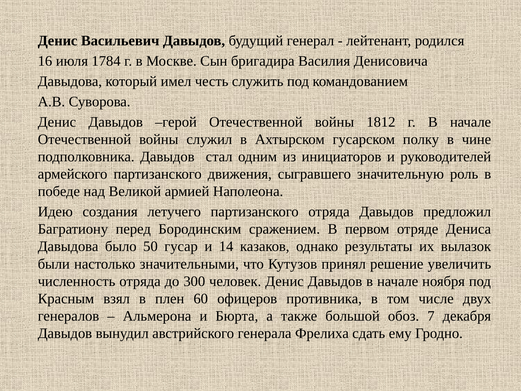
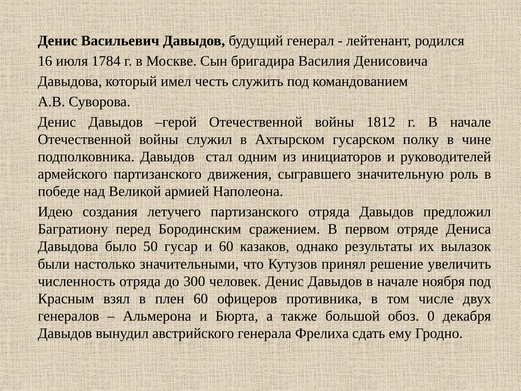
и 14: 14 -> 60 (226, 246)
7: 7 -> 0 (431, 316)
